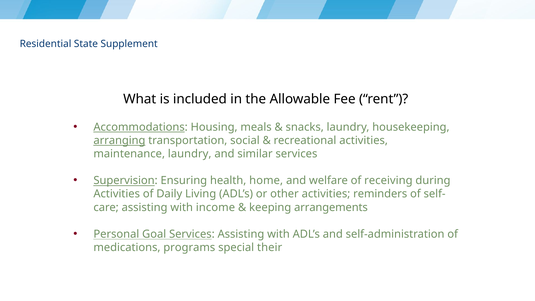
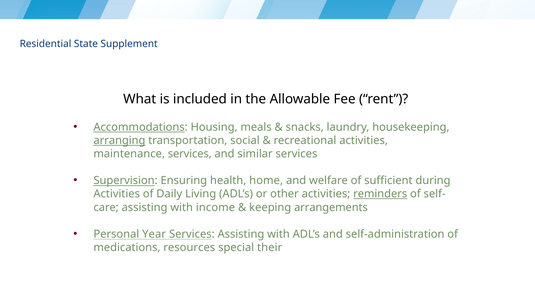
maintenance laundry: laundry -> services (190, 154)
receiving: receiving -> sufficient (388, 181)
reminders underline: none -> present (380, 194)
Goal: Goal -> Year (154, 234)
programs: programs -> resources (189, 247)
